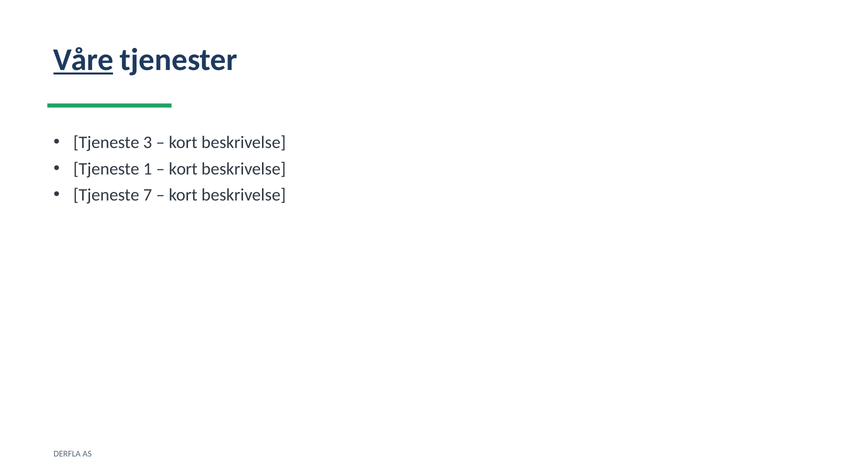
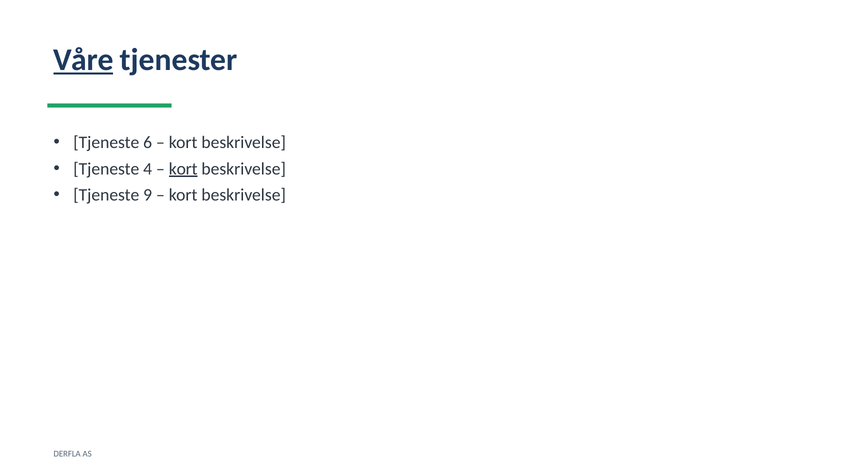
3: 3 -> 6 (148, 143)
1: 1 -> 4 (148, 169)
kort underline: none -> present (183, 169)
7: 7 -> 9 (148, 195)
